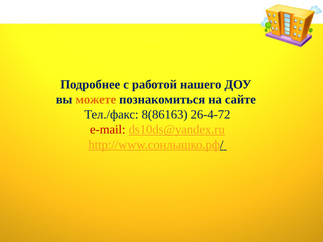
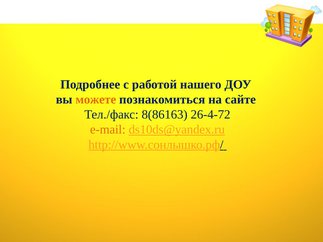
e-mail colour: red -> orange (108, 130)
